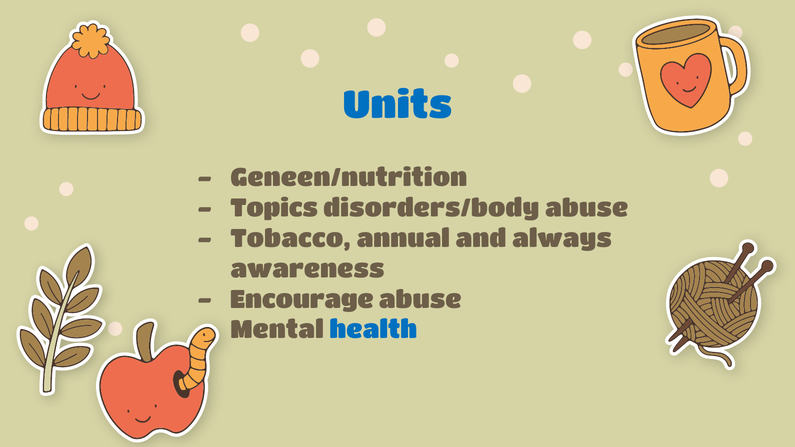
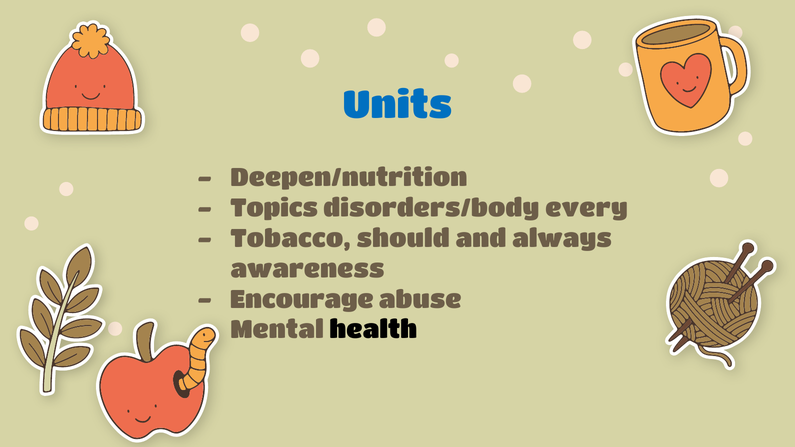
Geneen/nutrition: Geneen/nutrition -> Deepen/nutrition (349, 178)
disorders/body abuse: abuse -> every (587, 208)
annual: annual -> should (403, 239)
health colour: blue -> black (373, 330)
